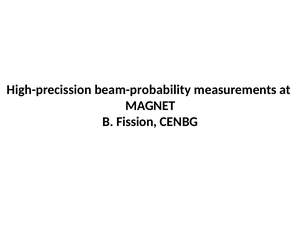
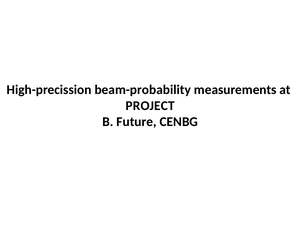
MAGNET: MAGNET -> PROJECT (150, 106)
Fission: Fission -> Future (137, 122)
